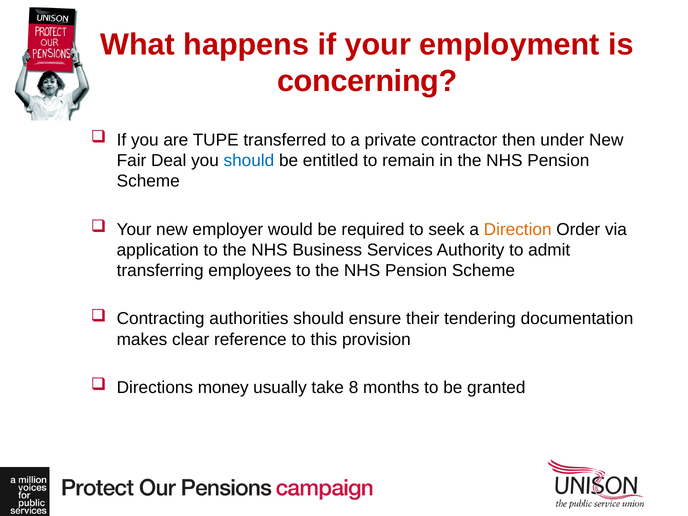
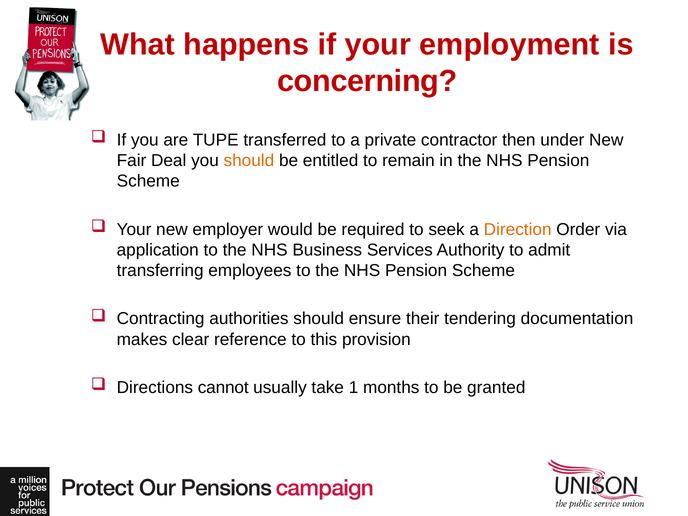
should colour: blue -> orange (249, 161)
money: money -> cannot (223, 388)
8: 8 -> 1 (354, 388)
